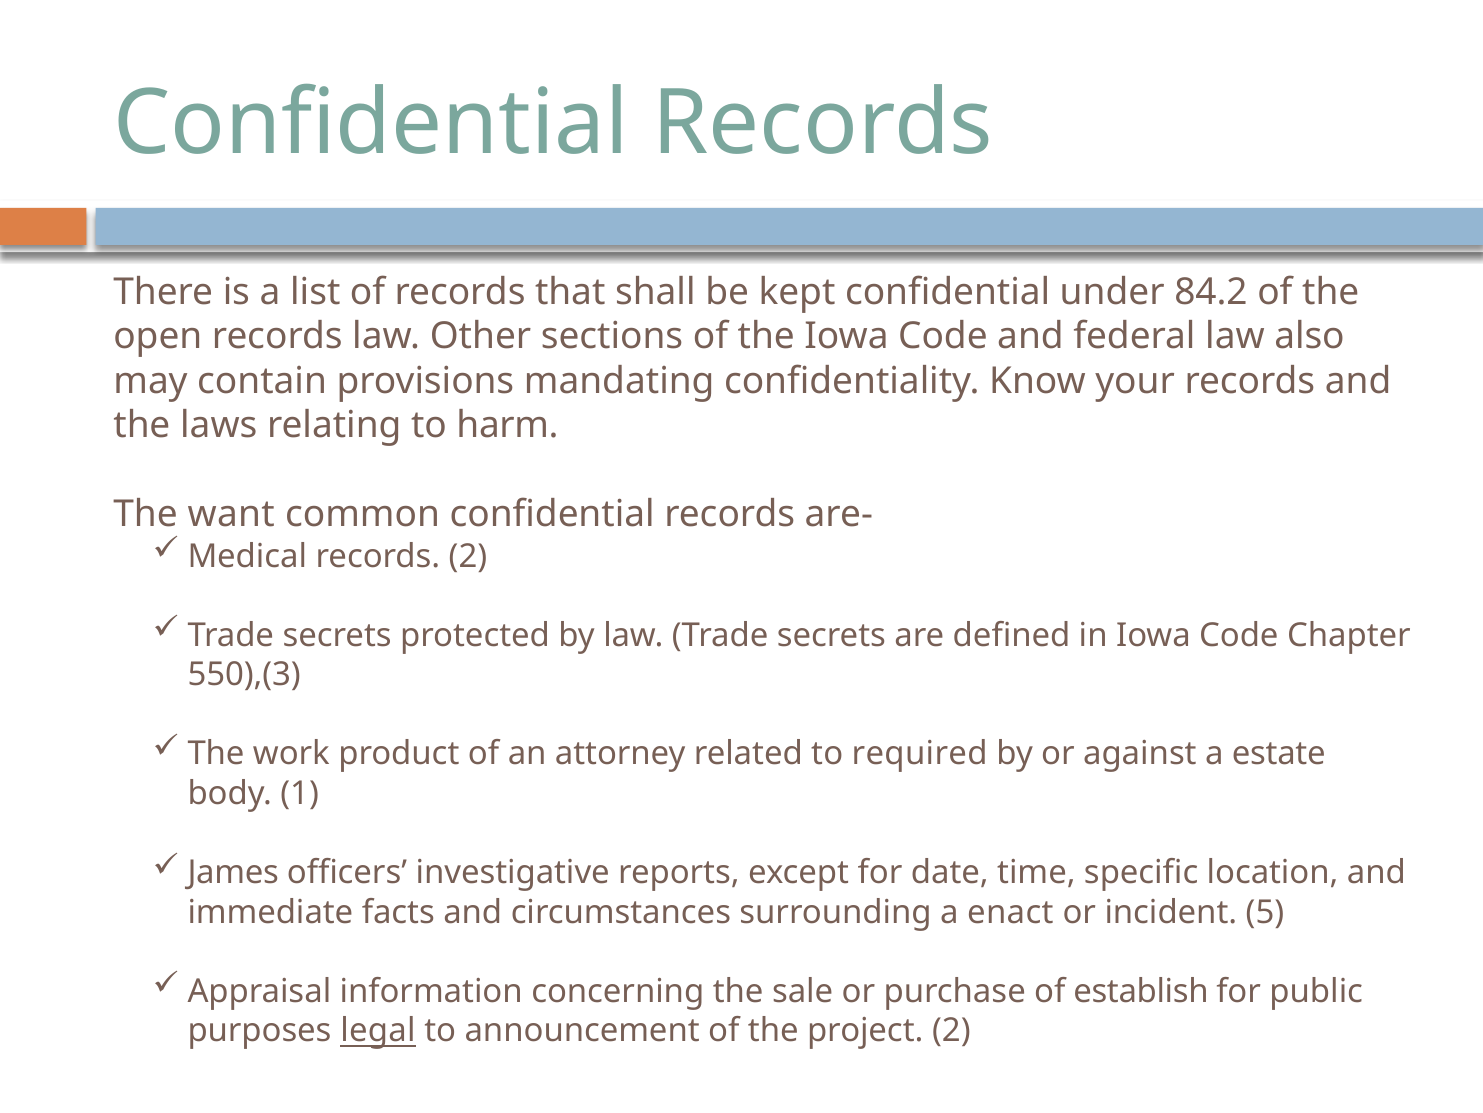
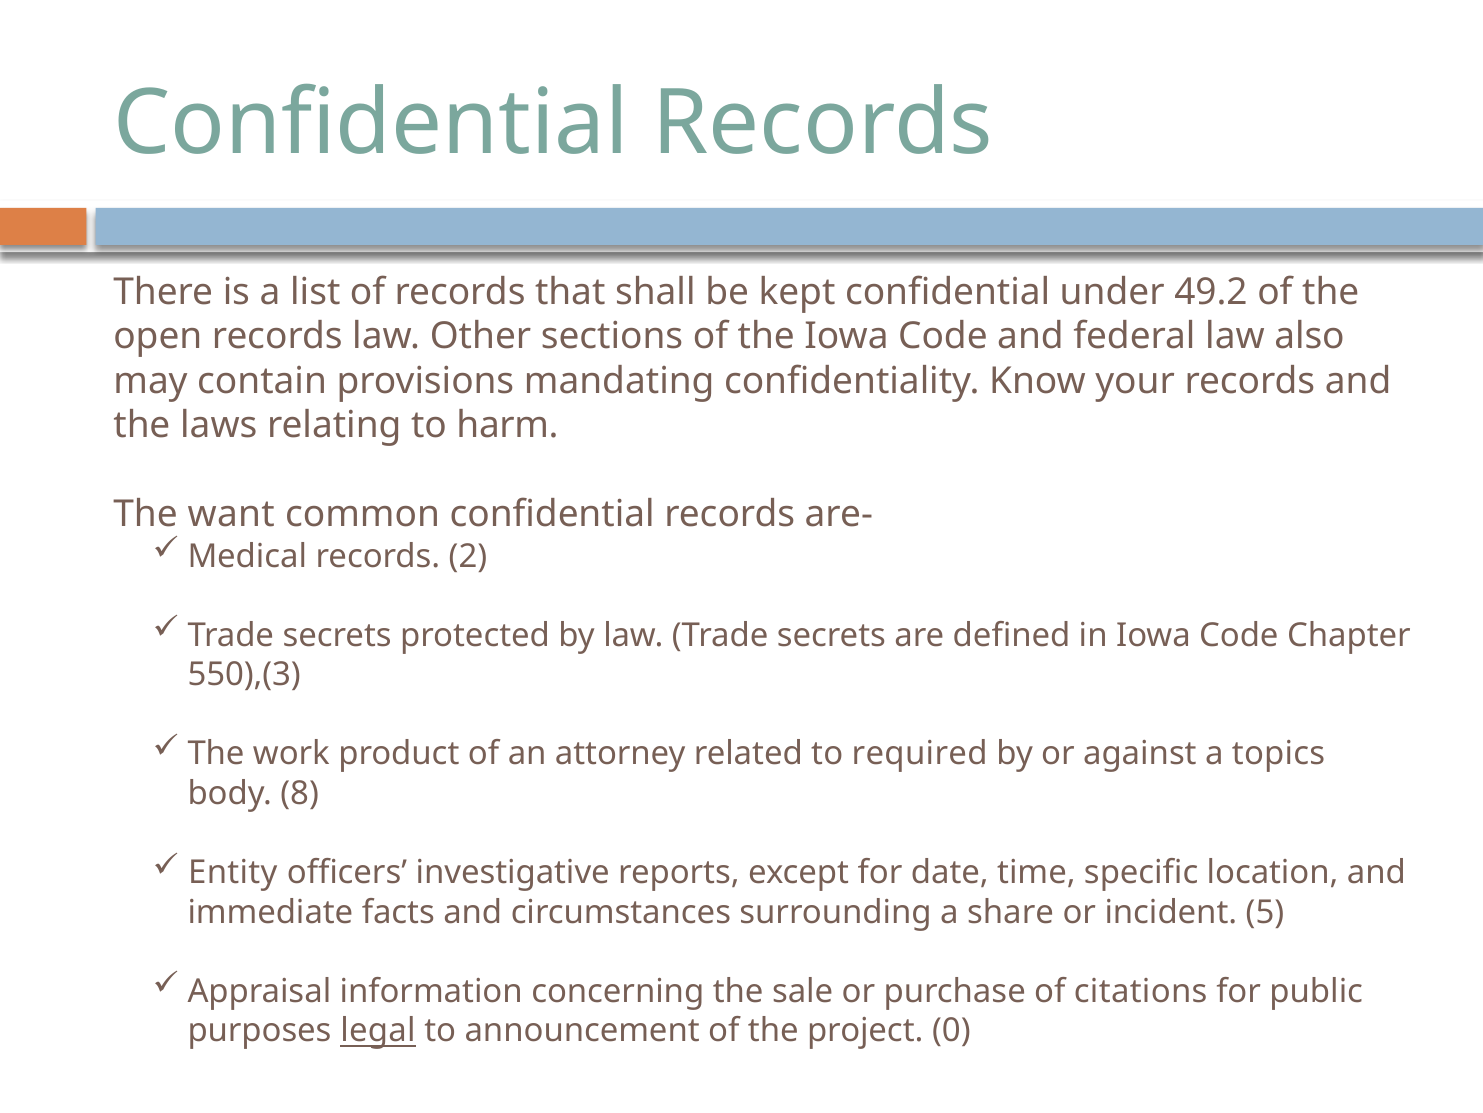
84.2: 84.2 -> 49.2 (1211, 292)
estate: estate -> topics (1279, 753)
1: 1 -> 8 (300, 793)
James: James -> Entity (233, 872)
enact: enact -> share (1011, 912)
establish: establish -> citations (1141, 991)
project 2: 2 -> 0 (951, 1030)
